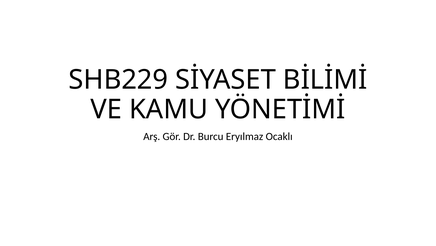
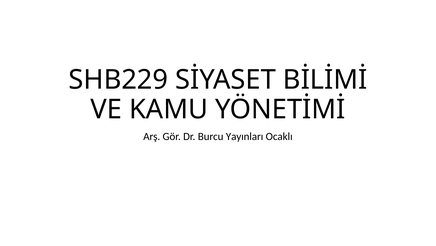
Eryılmaz: Eryılmaz -> Yayınları (245, 136)
